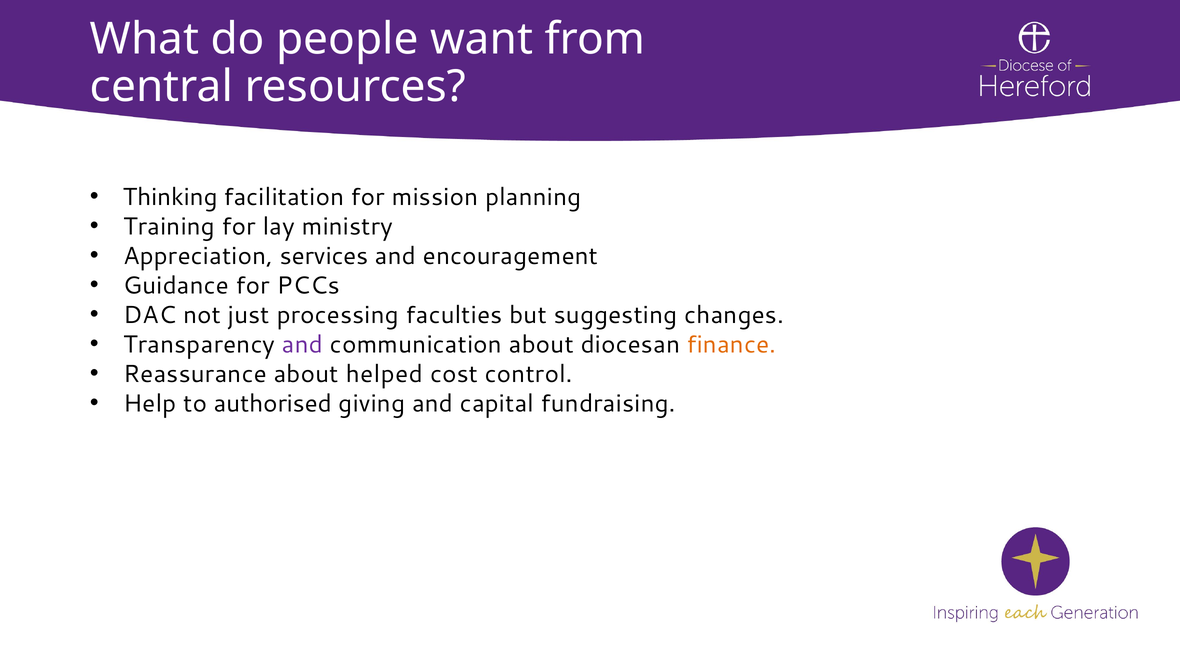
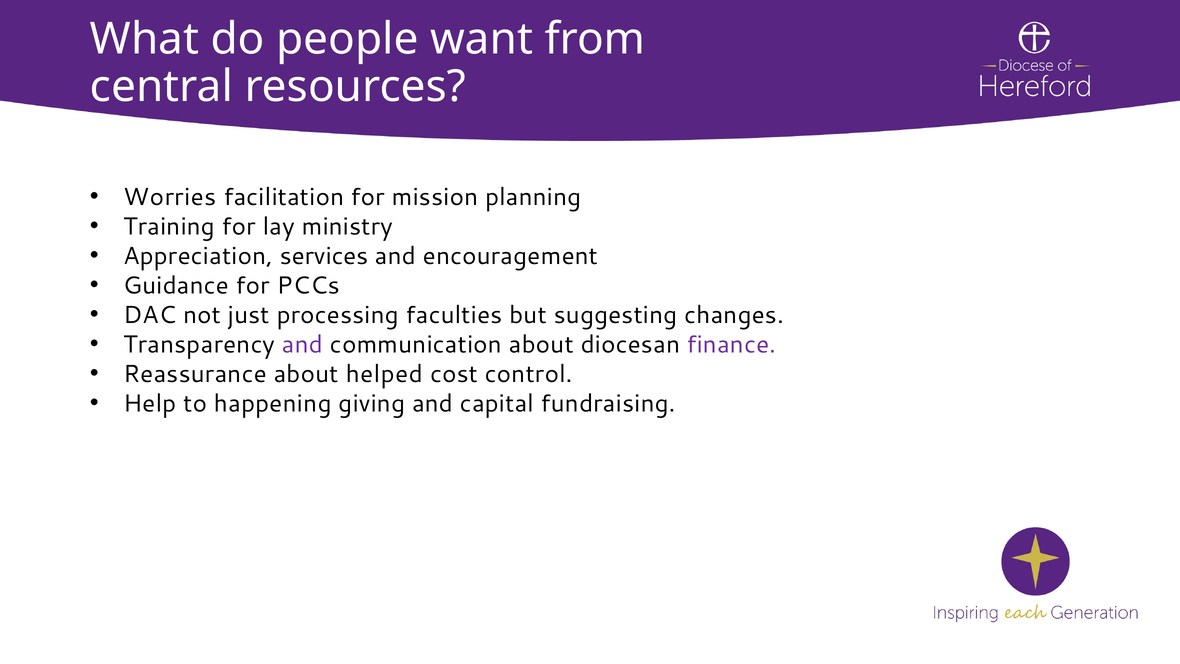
Thinking: Thinking -> Worries (170, 197)
finance colour: orange -> purple (731, 345)
authorised: authorised -> happening (273, 404)
